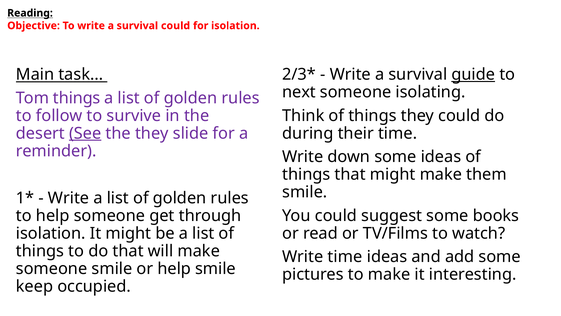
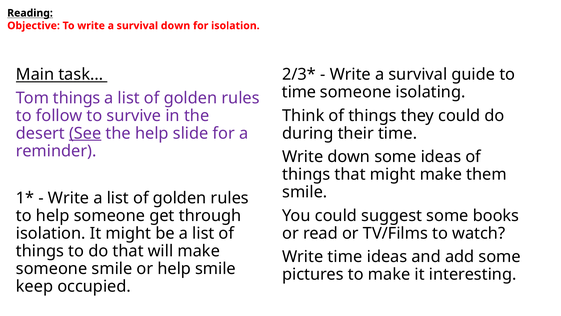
survival could: could -> down (176, 26)
guide underline: present -> none (473, 74)
next: next -> time (299, 92)
the they: they -> help (152, 133)
